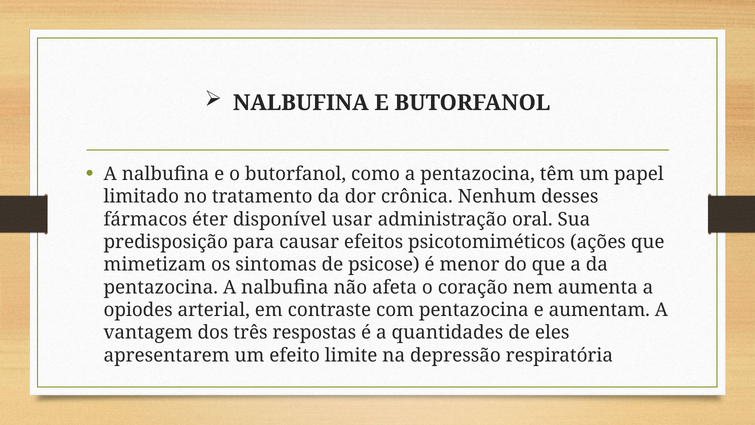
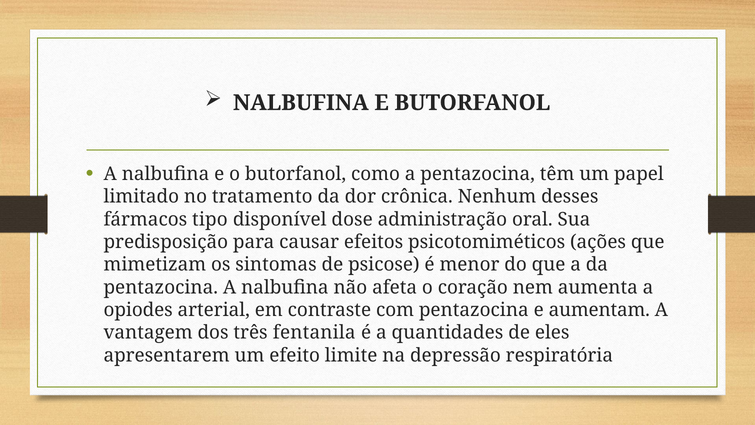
éter: éter -> tipo (210, 219)
usar: usar -> dose (352, 219)
respostas: respostas -> fentanila (314, 332)
